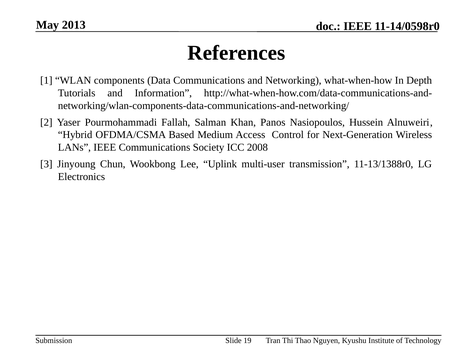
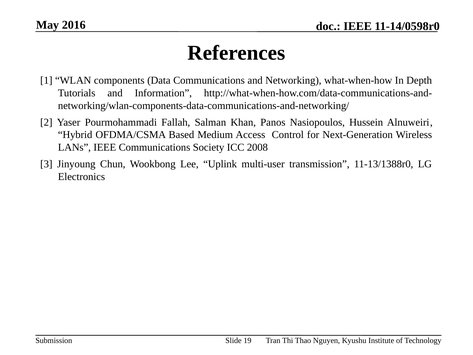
2013: 2013 -> 2016 (74, 25)
